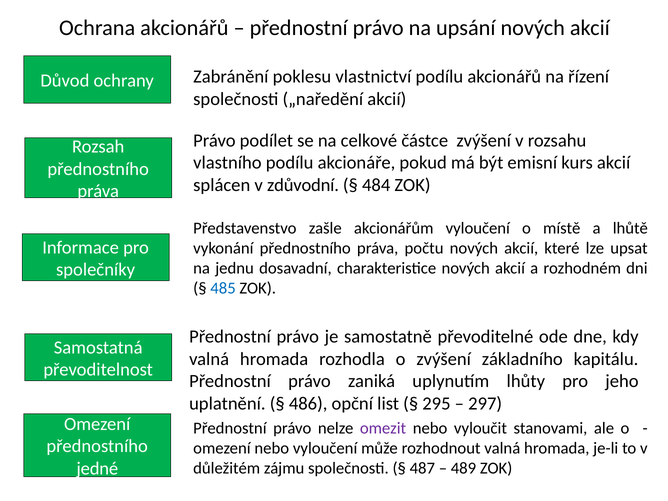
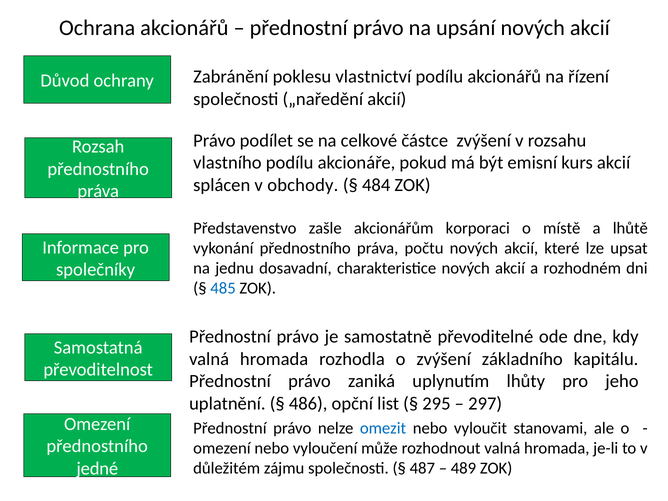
zdůvodní: zdůvodní -> obchody (303, 185)
akcionářům vyloučení: vyloučení -> korporaci (478, 228)
omezit colour: purple -> blue (383, 428)
